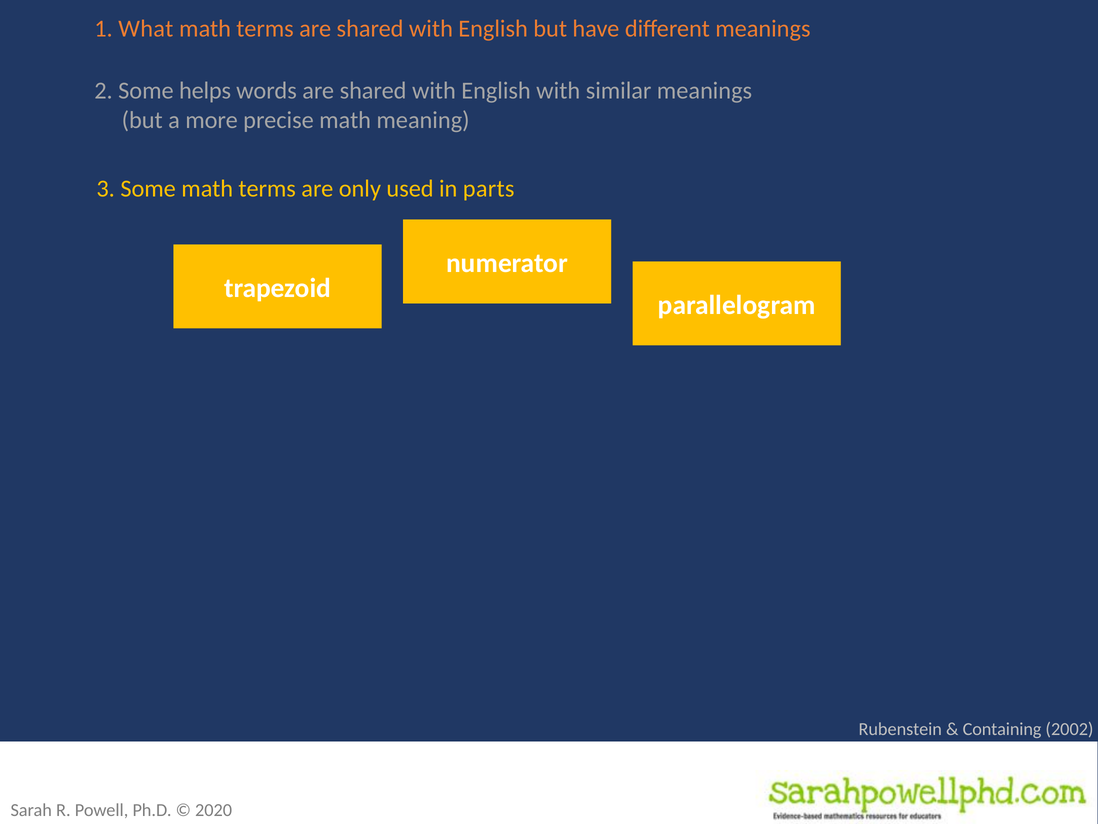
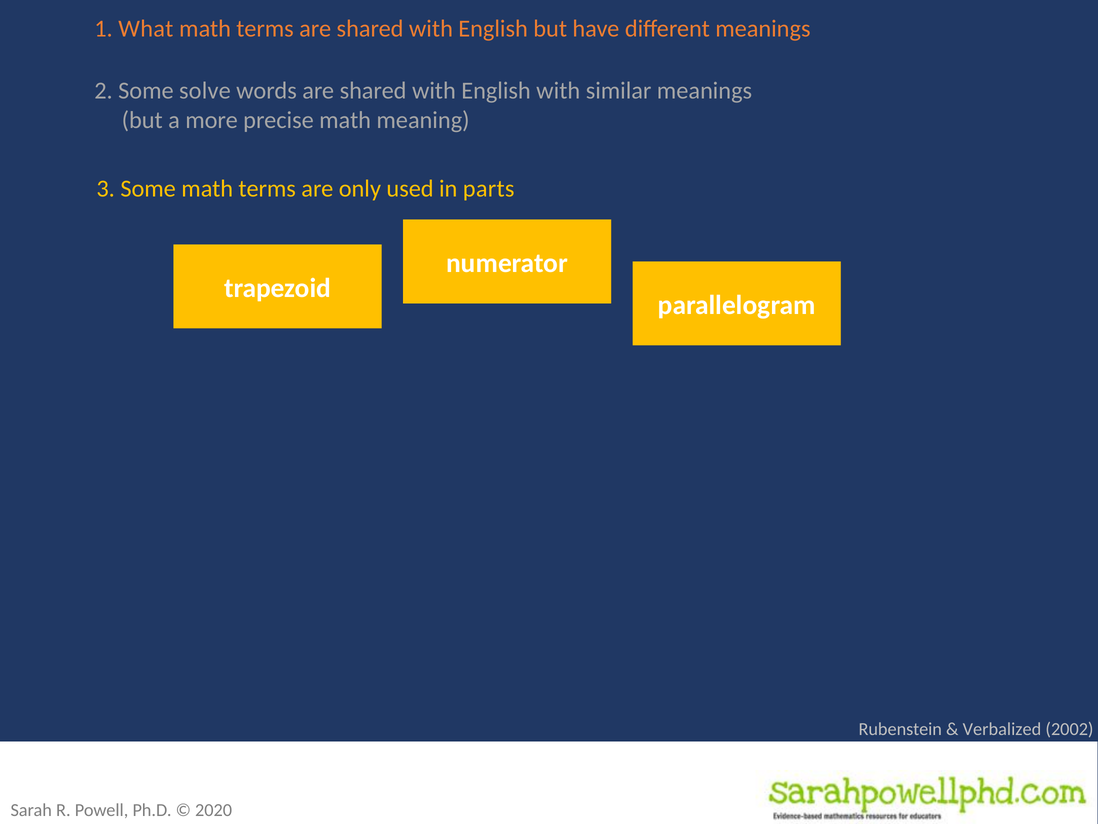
helps: helps -> solve (205, 91)
Containing: Containing -> Verbalized (1002, 729)
